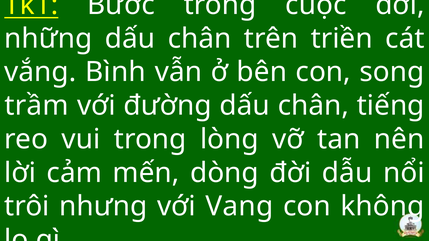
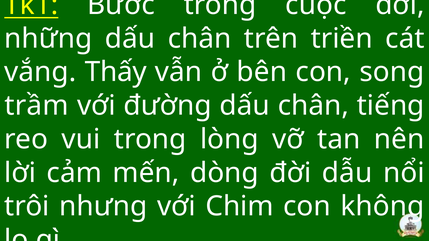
Bình: Bình -> Thấy (116, 72)
Vang: Vang -> Chim (240, 207)
